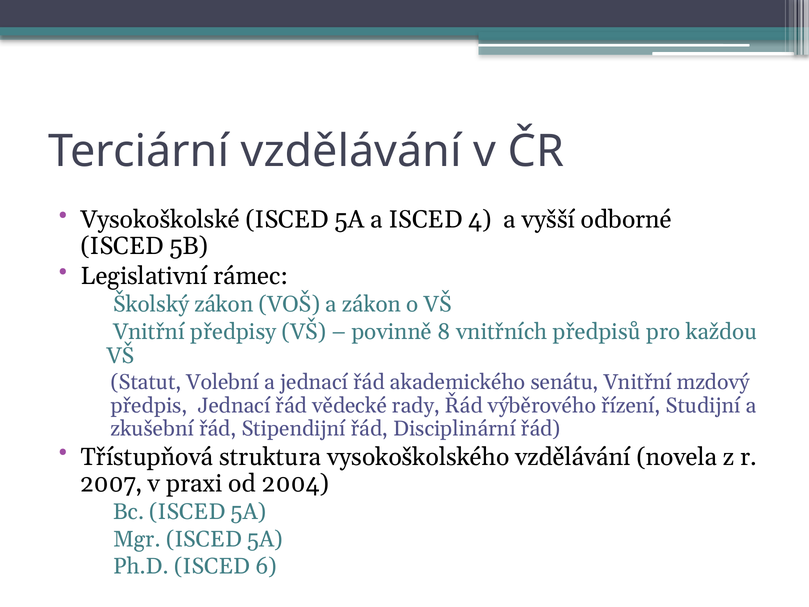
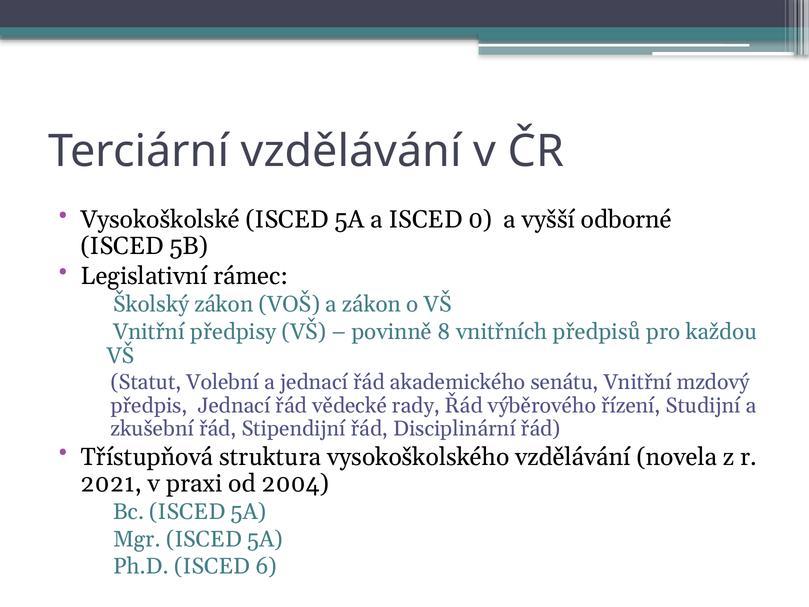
4: 4 -> 0 (480, 220)
2007: 2007 -> 2021 (111, 483)
